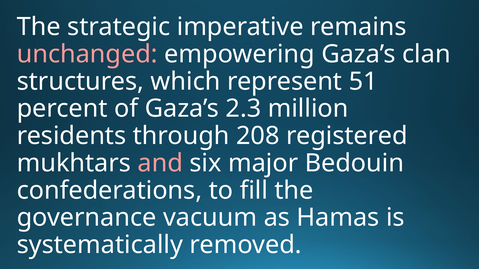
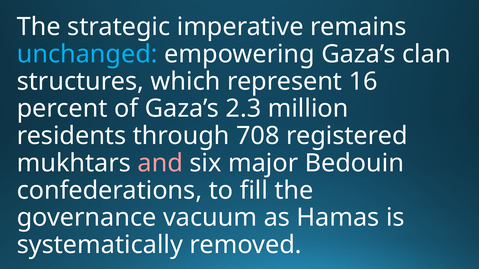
unchanged colour: pink -> light blue (87, 54)
51: 51 -> 16 (363, 81)
208: 208 -> 708 (258, 136)
